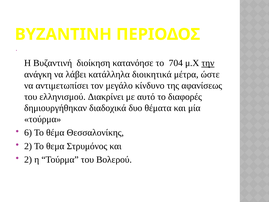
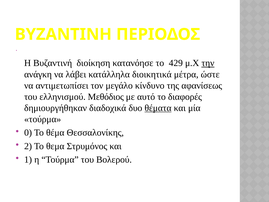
704: 704 -> 429 (176, 63)
Διακρίνει: Διακρίνει -> Μεθόδιος (106, 97)
θέματα underline: none -> present (158, 108)
6: 6 -> 0 (28, 132)
2: 2 -> 1 (28, 159)
